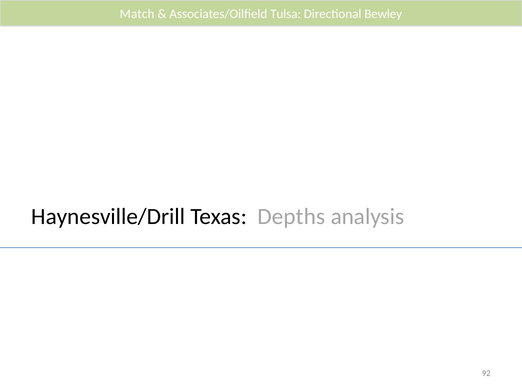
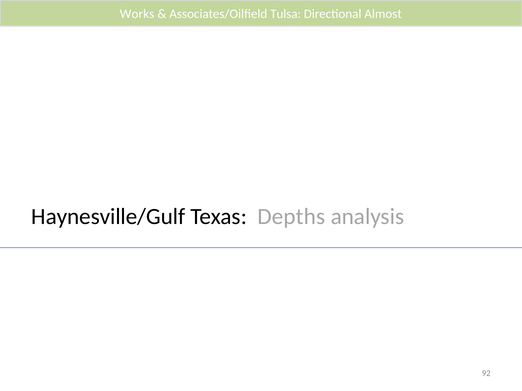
Match: Match -> Works (137, 14)
Bewley: Bewley -> Almost (383, 14)
Haynesville/Drill: Haynesville/Drill -> Haynesville/Gulf (108, 217)
